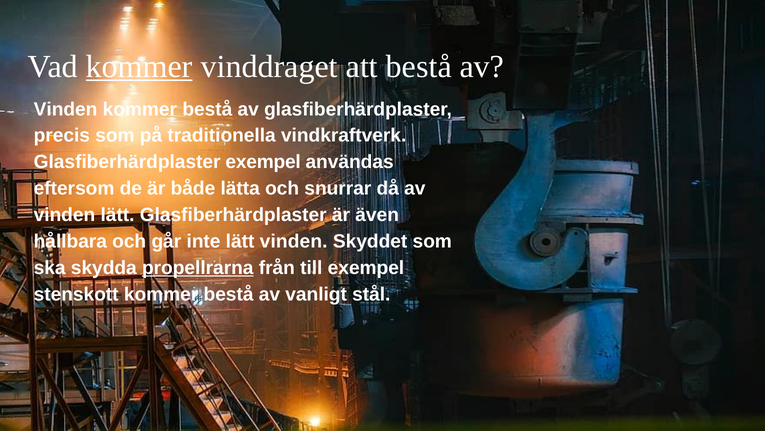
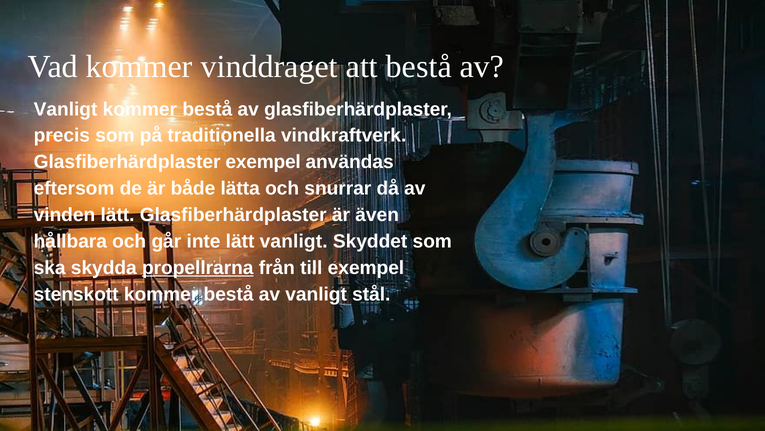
kommer underline: present -> none (139, 66)
Vinden: Vinden -> Vanligt (66, 109)
lätt vinden: vinden -> vanligt (294, 241)
